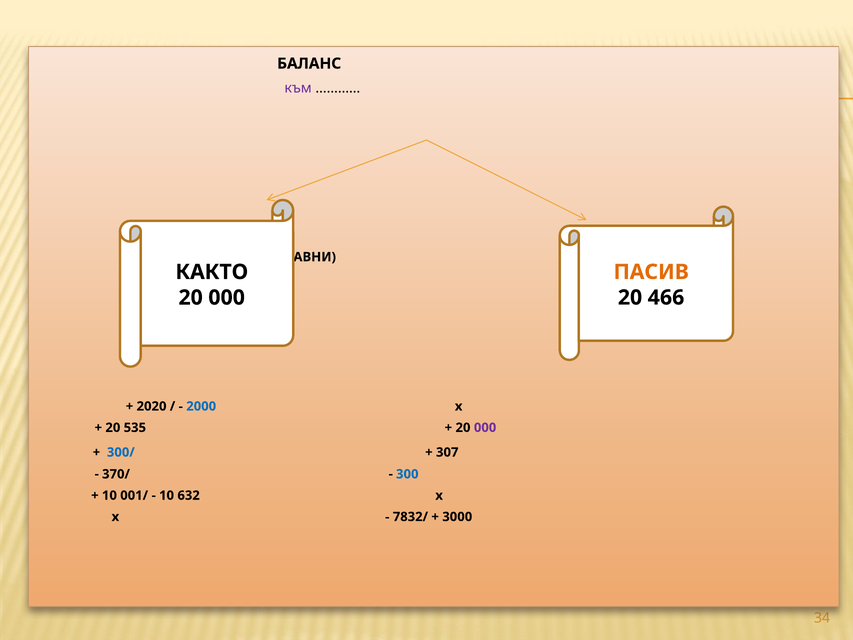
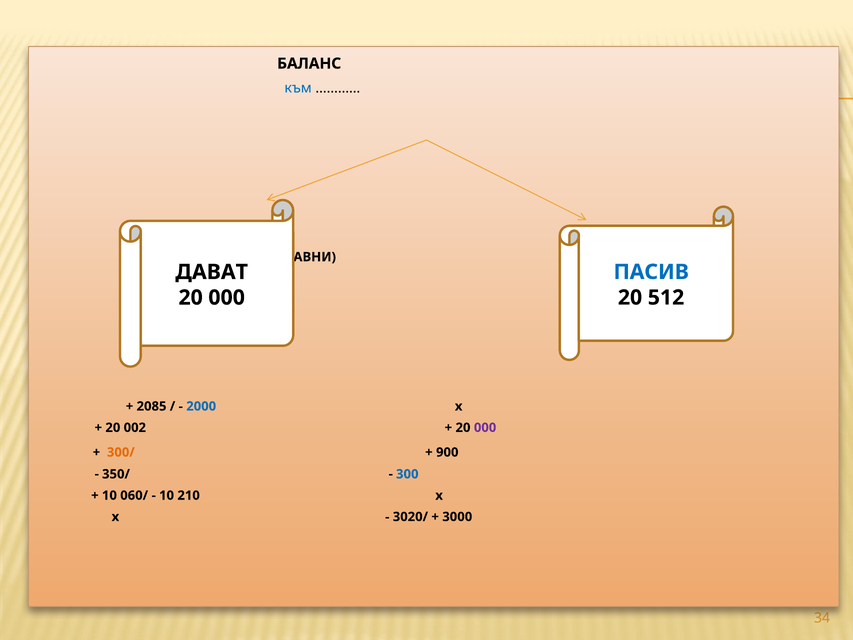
към colour: purple -> blue (298, 88)
КАКТО: КАКТО -> ДАВАТ (212, 272)
ПАСИВ colour: orange -> blue (651, 272)
466: 466 -> 512 (666, 297)
2020: 2020 -> 2085 (152, 406)
535: 535 -> 002 (135, 427)
300/ colour: blue -> orange (121, 452)
307: 307 -> 900 (447, 452)
370/: 370/ -> 350/ (116, 474)
001/: 001/ -> 060/ (134, 495)
632: 632 -> 210 (189, 495)
7832/: 7832/ -> 3020/ (410, 517)
